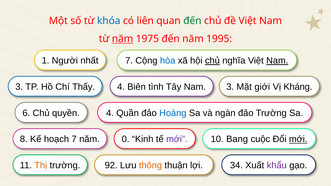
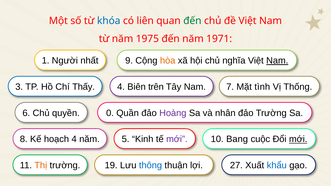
năm underline: present -> none (123, 39)
1995: 1995 -> 1971 (219, 39)
nhất 7: 7 -> 9 (129, 61)
hòa colour: blue -> orange (168, 61)
chủ underline: present -> none (212, 61)
tình: tình -> trên (156, 87)
Tây Nam 3: 3 -> 7 (230, 87)
giới: giới -> tình (262, 87)
Kháng: Kháng -> Thống (298, 87)
quyền 4: 4 -> 0 (110, 113)
Hoàng colour: blue -> purple (173, 113)
ngàn: ngàn -> nhân (225, 113)
hoạch 7: 7 -> 4 (74, 139)
0: 0 -> 5 (126, 139)
92: 92 -> 19 (111, 166)
thông colour: orange -> blue (151, 166)
34: 34 -> 27 (236, 166)
khẩu colour: purple -> blue (277, 166)
